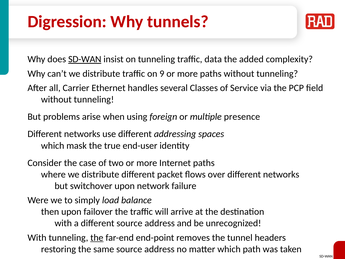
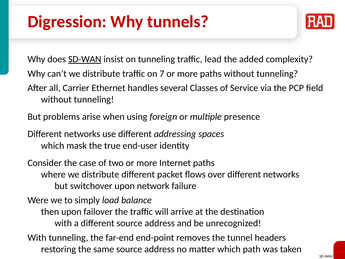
data: data -> lead (213, 59)
9: 9 -> 7 (162, 74)
the underline: present -> none (97, 237)
